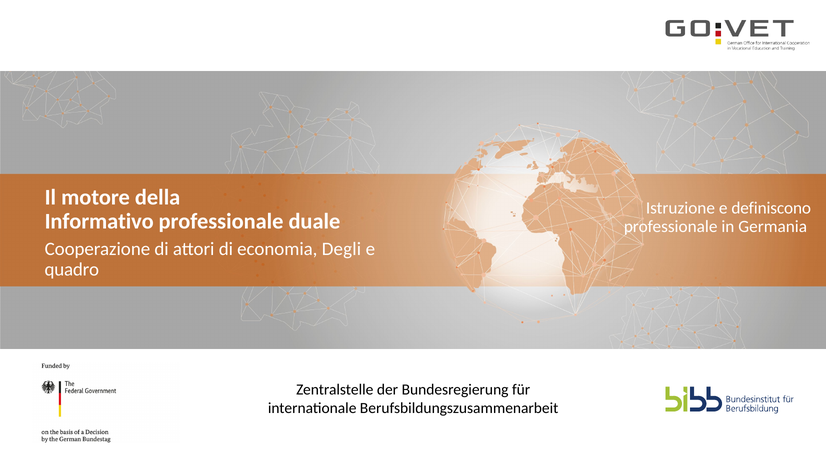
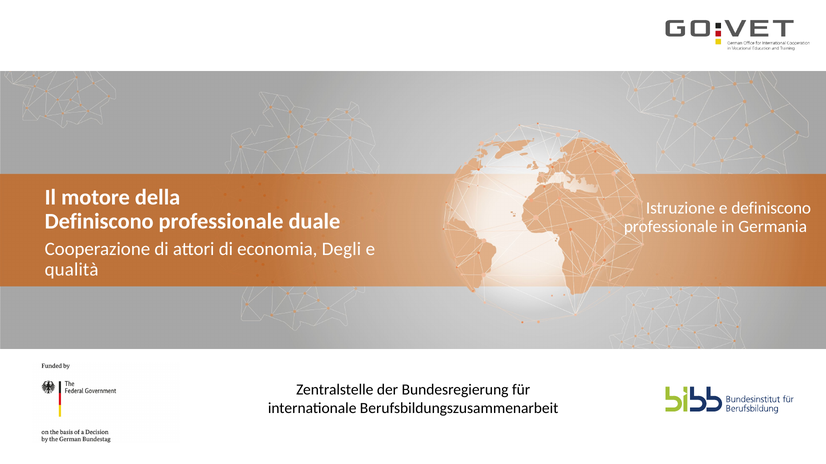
Informativo: Informativo -> Definiscono (99, 222)
quadro: quadro -> qualità (72, 270)
